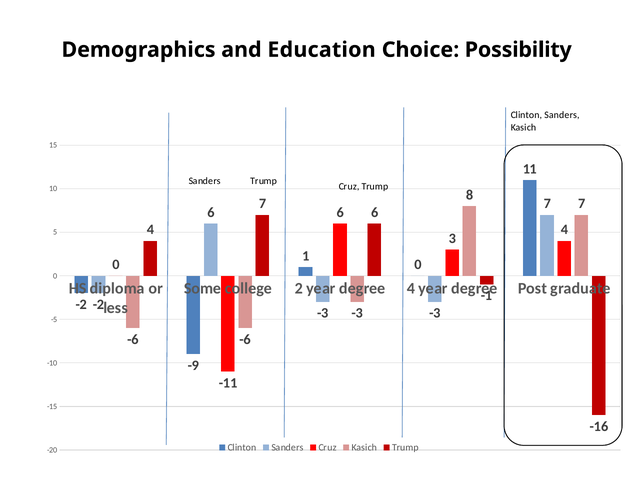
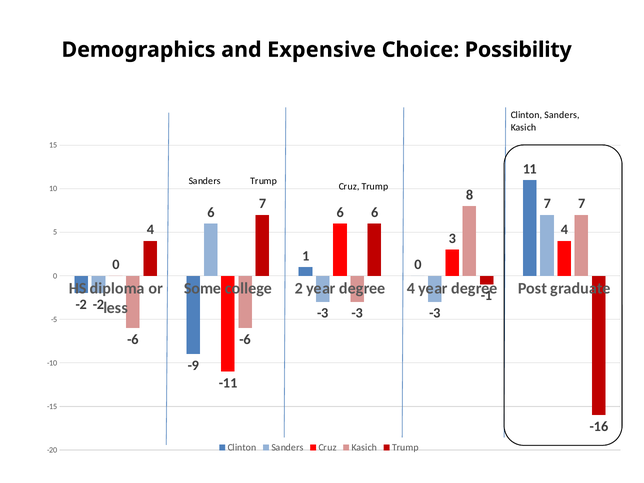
Education: Education -> Expensive (322, 50)
